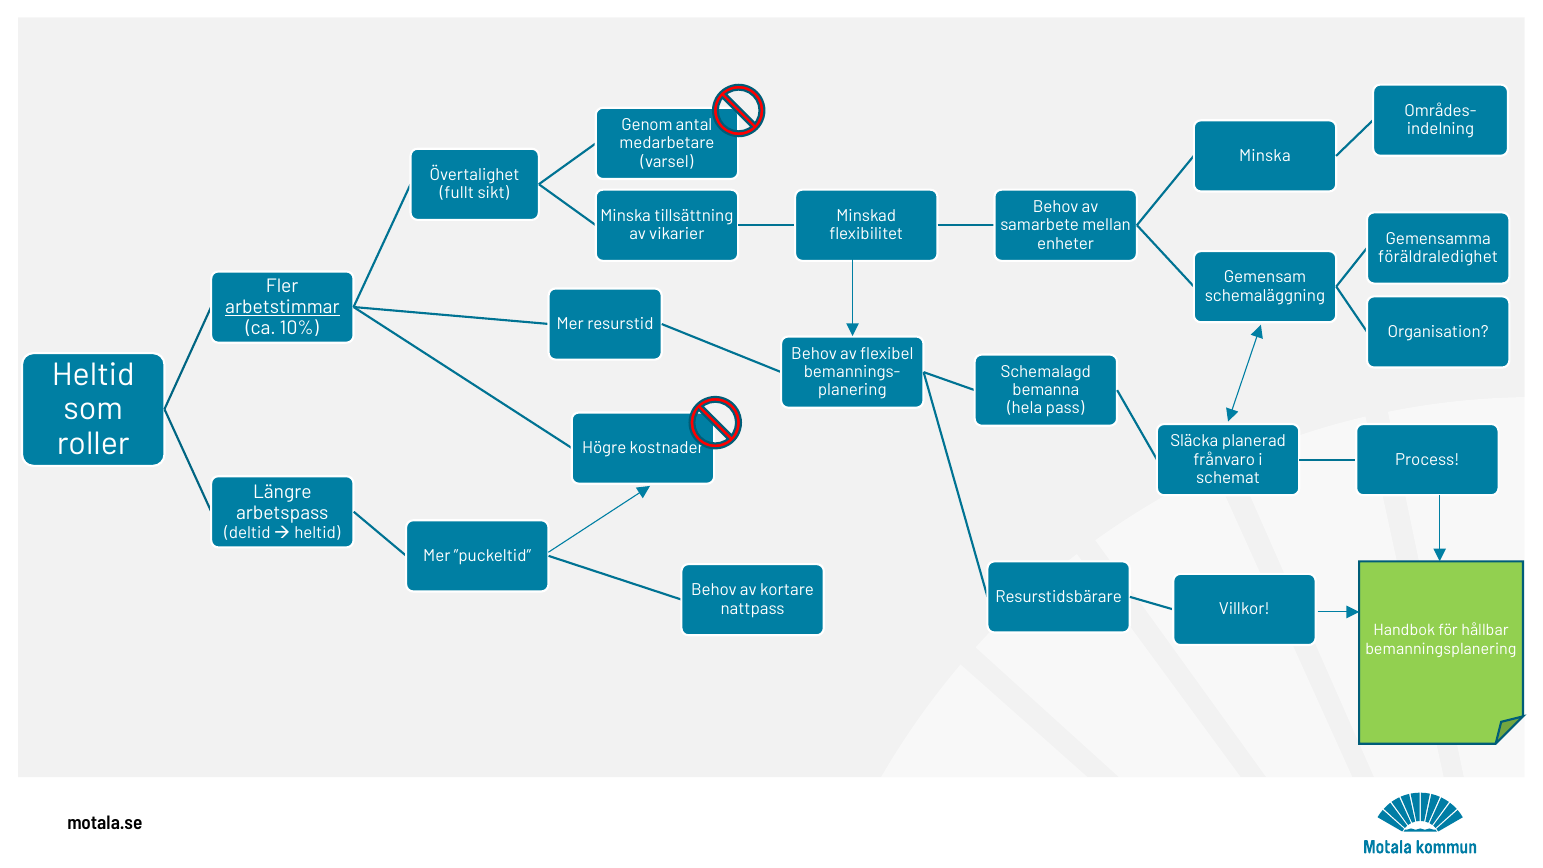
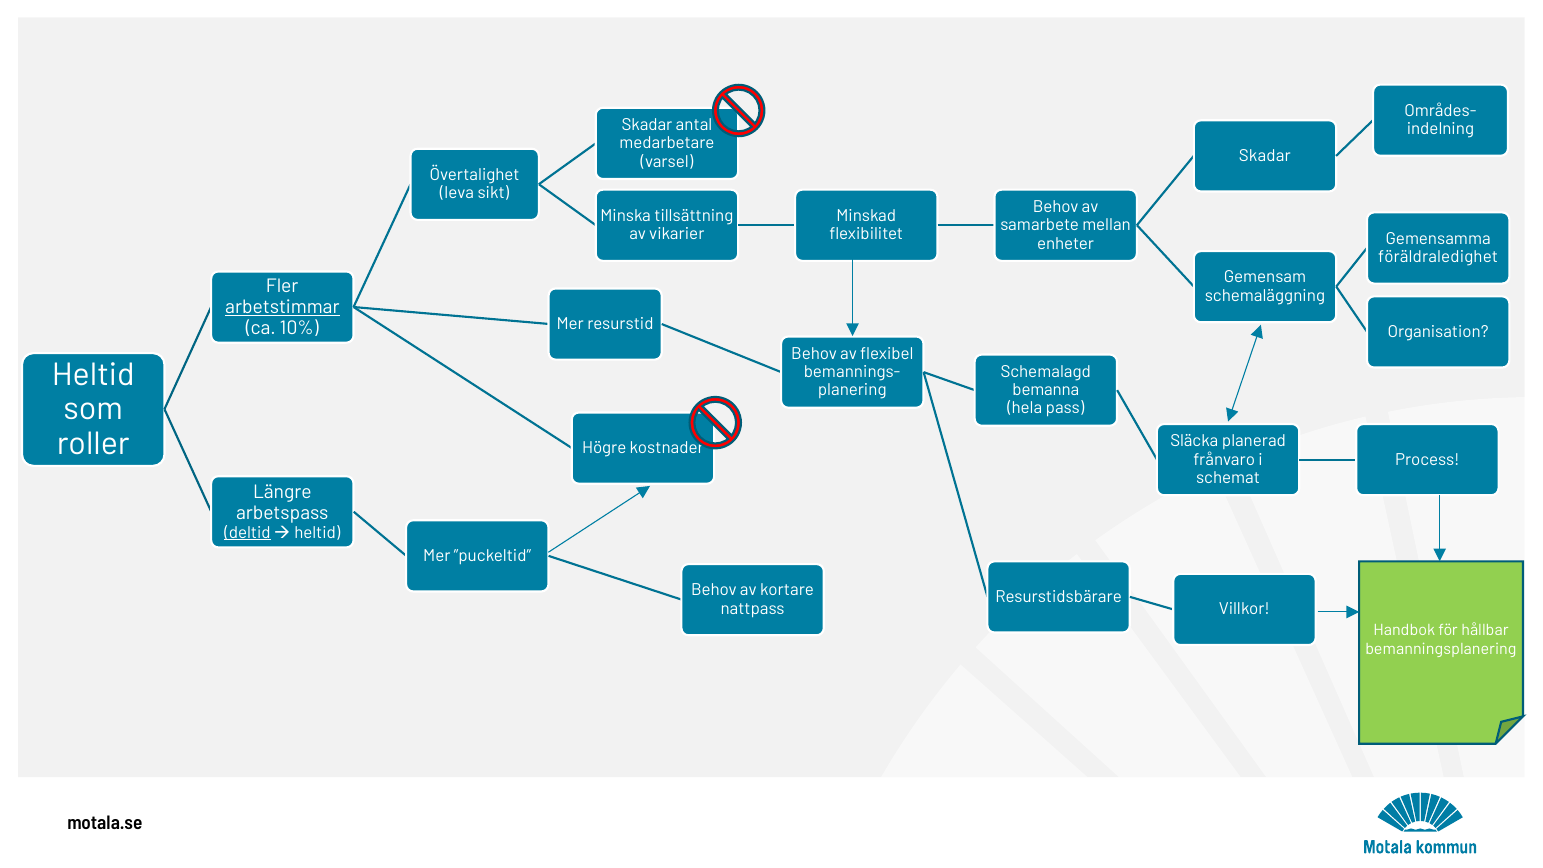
Genom: Genom -> Skadar (647, 125)
Minska: Minska -> Skadar (1265, 156)
fullt: fullt -> leva (457, 193)
deltid underline: none -> present (247, 533)
